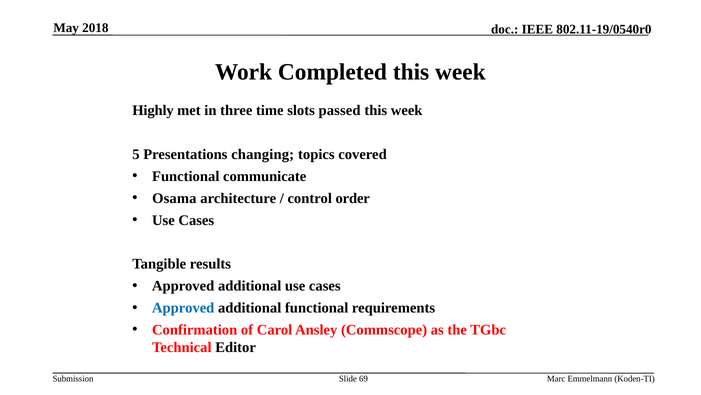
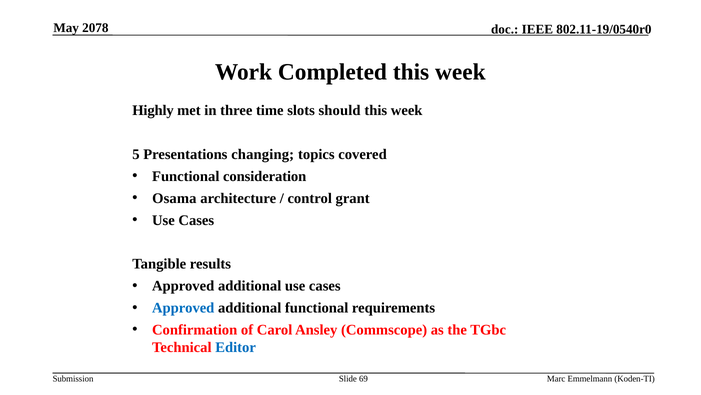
2018: 2018 -> 2078 (95, 28)
passed: passed -> should (340, 110)
communicate: communicate -> consideration (265, 176)
order: order -> grant (353, 198)
Editor colour: black -> blue (236, 347)
